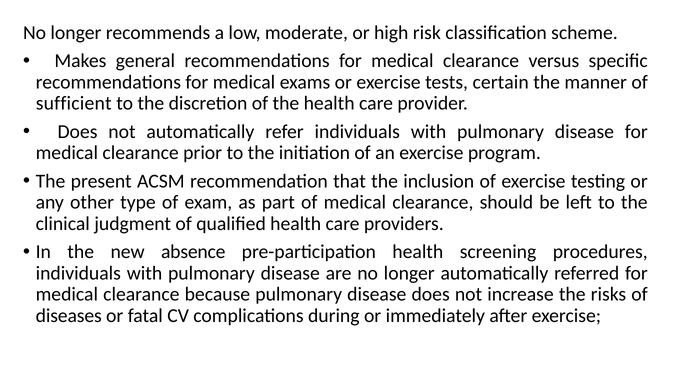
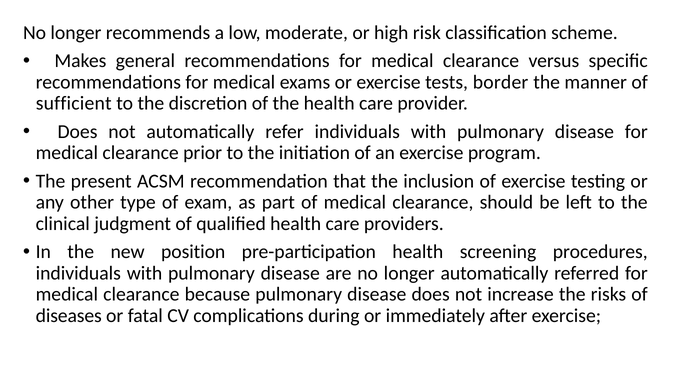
certain: certain -> border (501, 82)
absence: absence -> position (193, 252)
